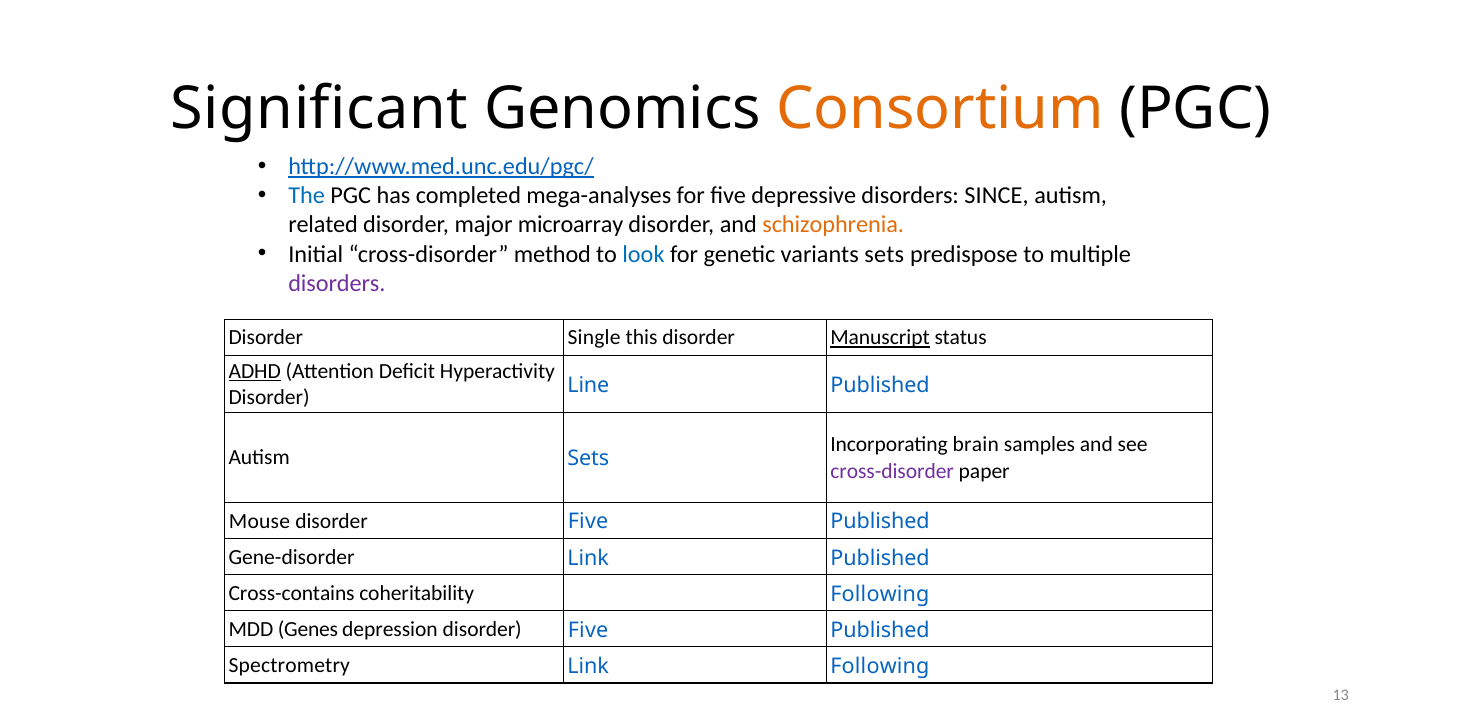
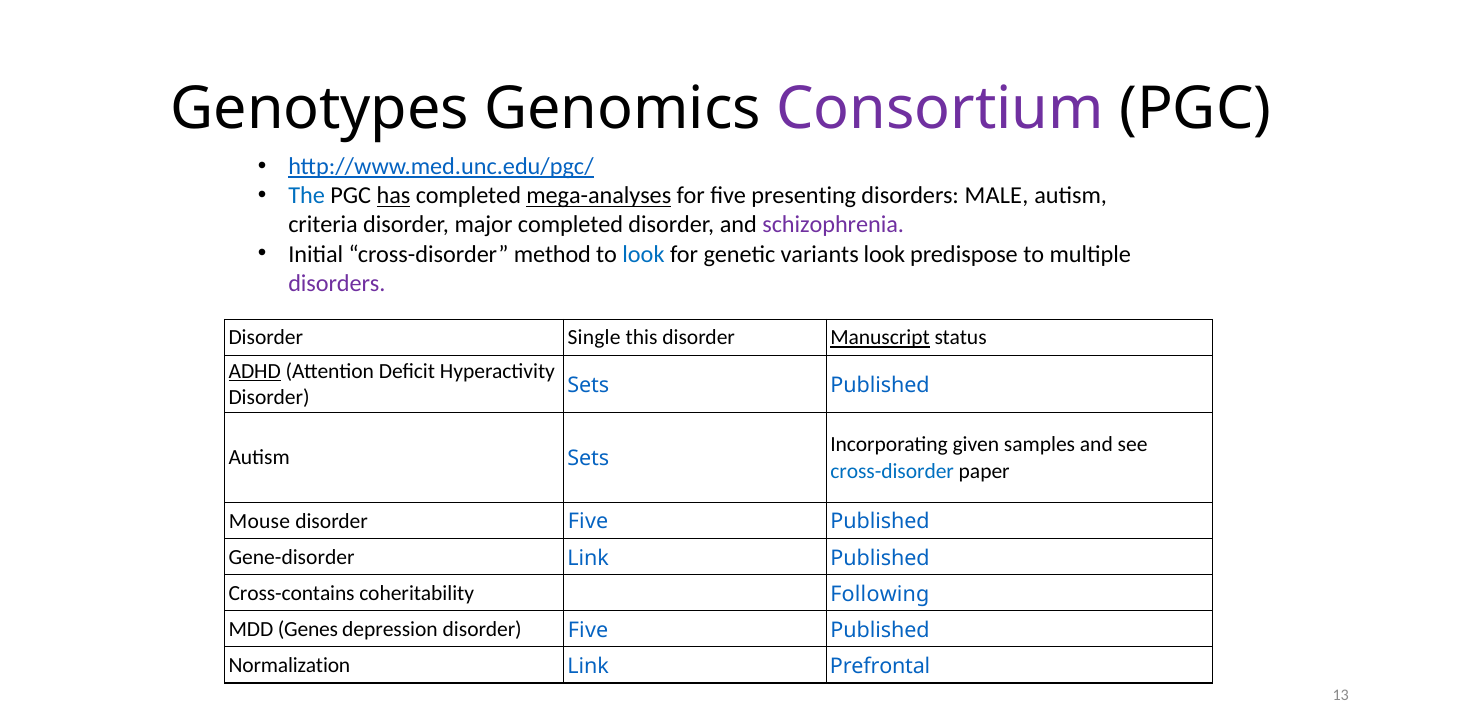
Significant: Significant -> Genotypes (320, 109)
Consortium colour: orange -> purple (940, 109)
has underline: none -> present (393, 196)
mega-analyses underline: none -> present (599, 196)
depressive: depressive -> presenting (804, 196)
SINCE: SINCE -> MALE (996, 196)
related: related -> criteria (323, 225)
major microarray: microarray -> completed (571, 225)
schizophrenia colour: orange -> purple (833, 225)
variants sets: sets -> look (884, 254)
Disorder Line: Line -> Sets (588, 385)
brain: brain -> given (976, 445)
cross-disorder colour: purple -> blue (892, 471)
Spectrometry: Spectrometry -> Normalization (289, 665)
Link Following: Following -> Prefrontal (880, 666)
